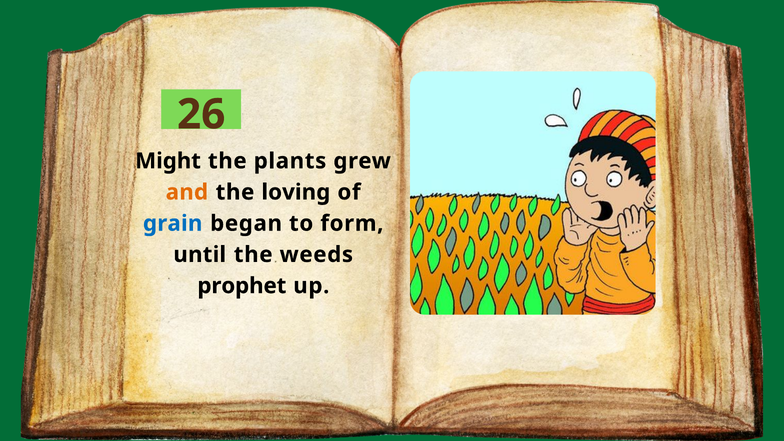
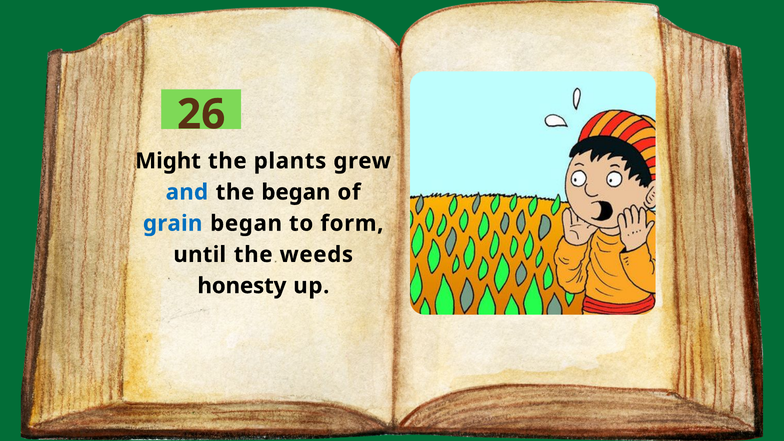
and colour: orange -> blue (187, 192)
the loving: loving -> began (296, 192)
prophet: prophet -> honesty (242, 286)
